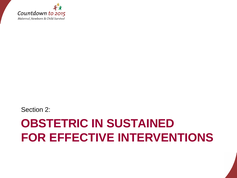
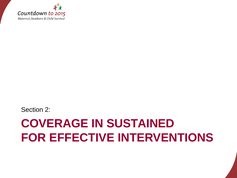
OBSTETRIC: OBSTETRIC -> COVERAGE (55, 123)
